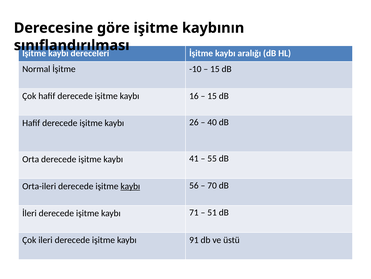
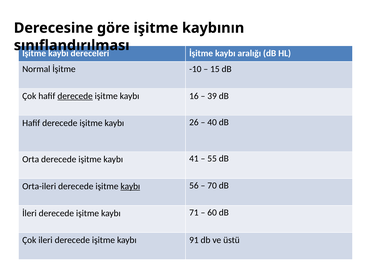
derecede underline: none -> present (75, 96)
15: 15 -> 39 (212, 96)
51: 51 -> 60 (212, 212)
